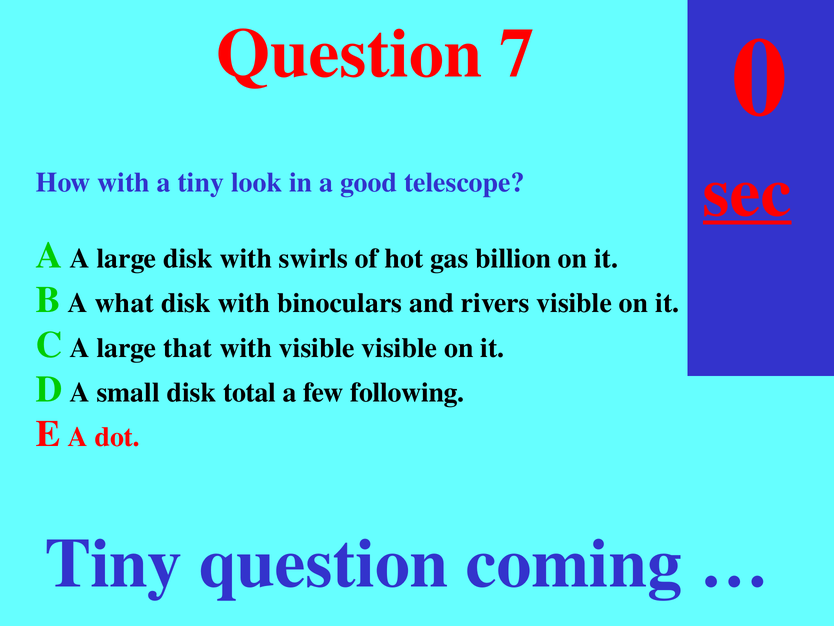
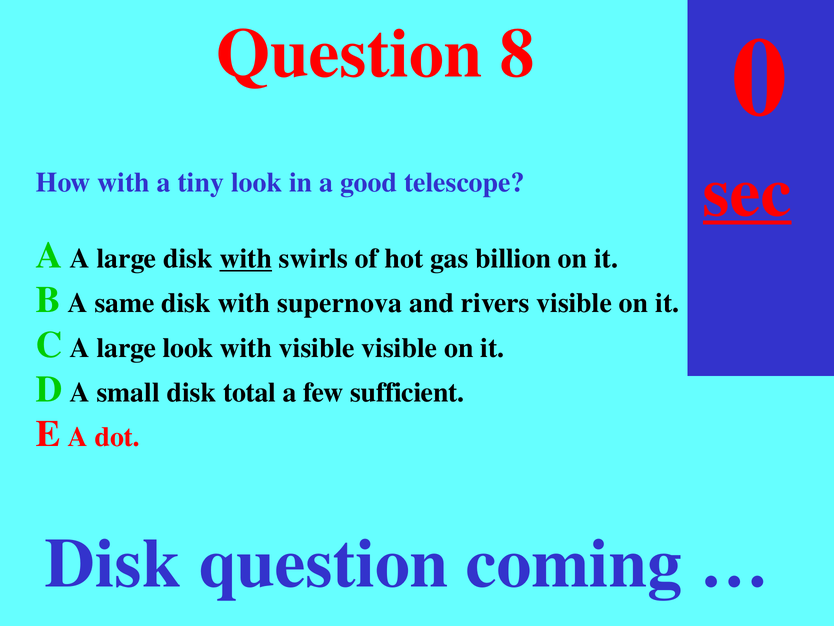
Question 7: 7 -> 8 (517, 54)
with underline: none -> present (246, 259)
what: what -> same (125, 303)
binoculars: binoculars -> supernova (340, 303)
large that: that -> look (188, 348)
following: following -> sufficient (407, 392)
Tiny: Tiny -> Disk (113, 563)
